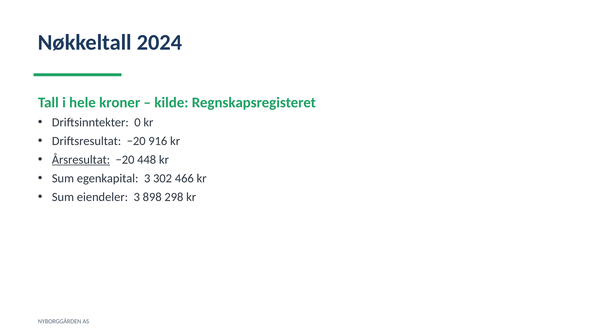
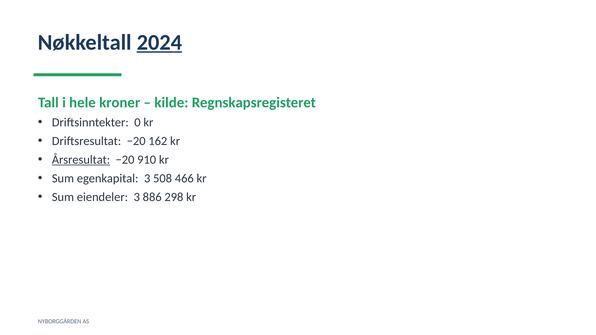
2024 underline: none -> present (159, 43)
916: 916 -> 162 (158, 141)
448: 448 -> 910 (147, 160)
302: 302 -> 508 (163, 178)
898: 898 -> 886 (152, 197)
